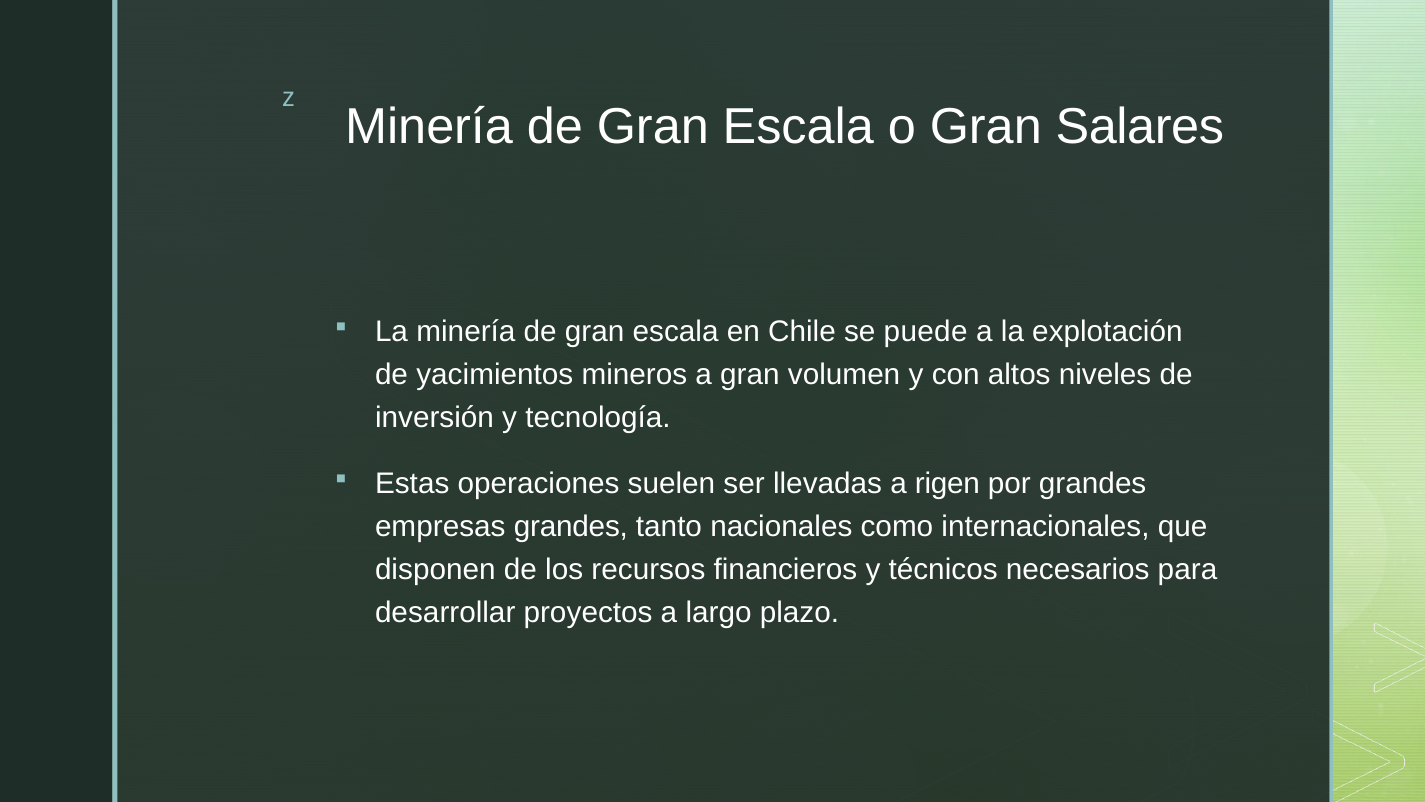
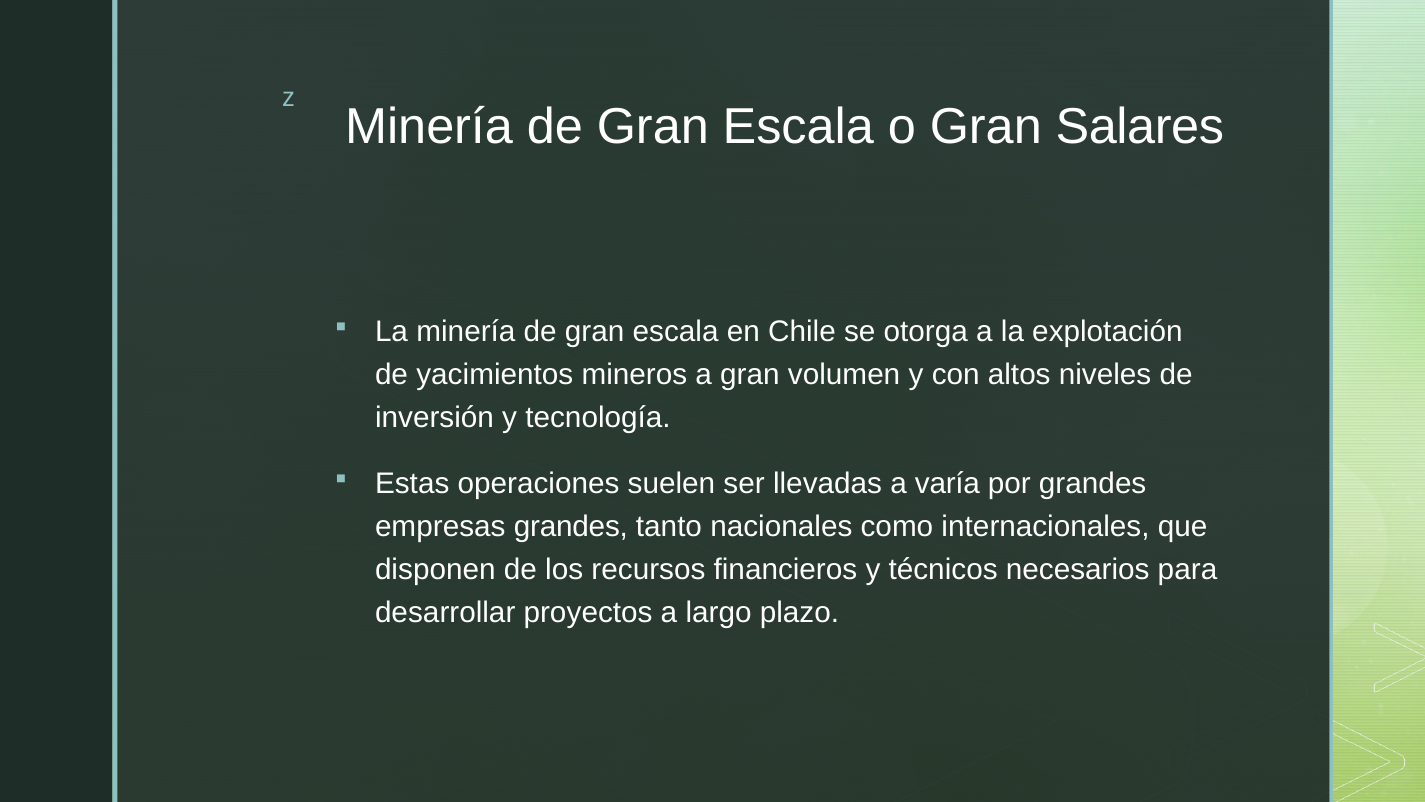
puede: puede -> otorga (926, 332)
rigen: rigen -> varía (947, 484)
